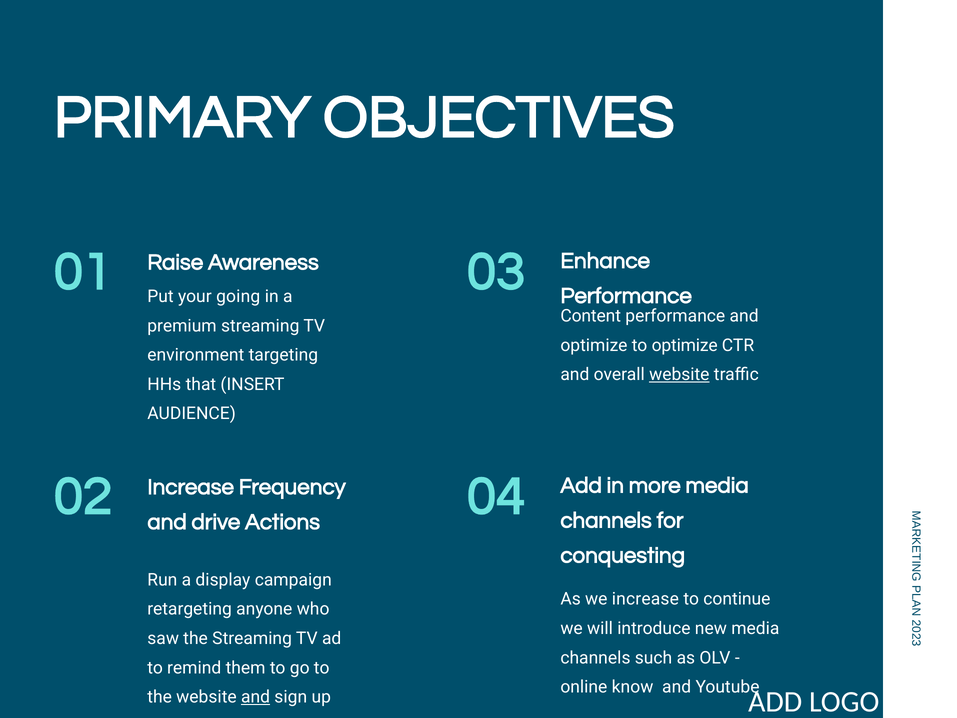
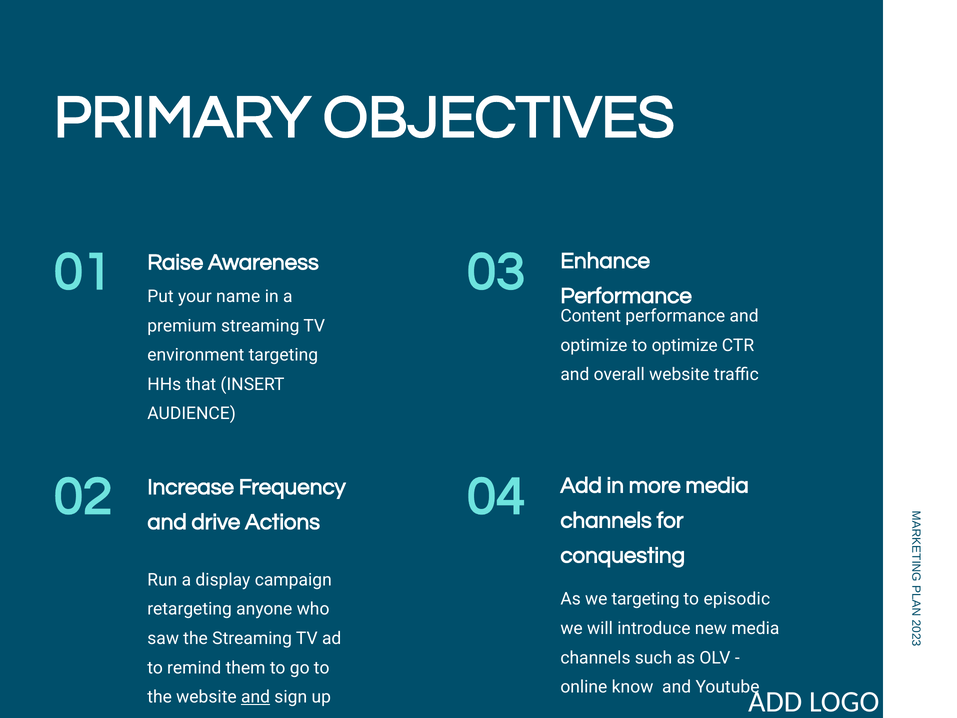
going: going -> name (238, 296)
website underline: present -> none (679, 374)
we increase: increase -> targeting (646, 599)
continue: continue -> episodic (737, 599)
